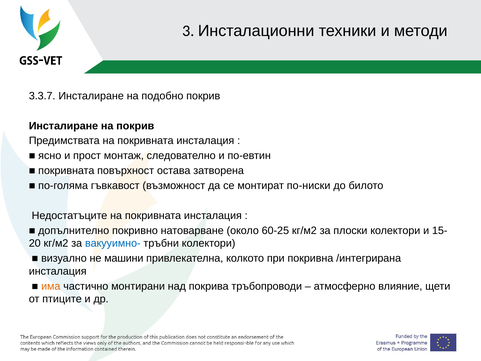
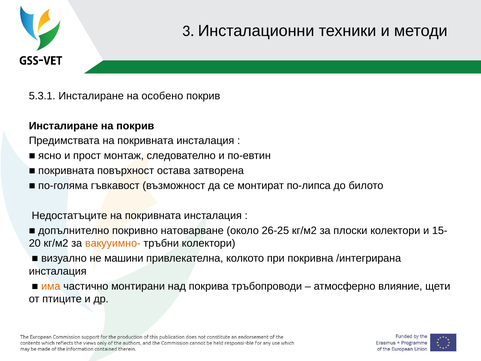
3.3.7: 3.3.7 -> 5.3.1 (42, 96)
подобно: подобно -> особено (162, 96)
по-ниски: по-ниски -> по-липса (309, 186)
60-25: 60-25 -> 26-25 (275, 230)
вакууимно- colour: blue -> orange (113, 243)
